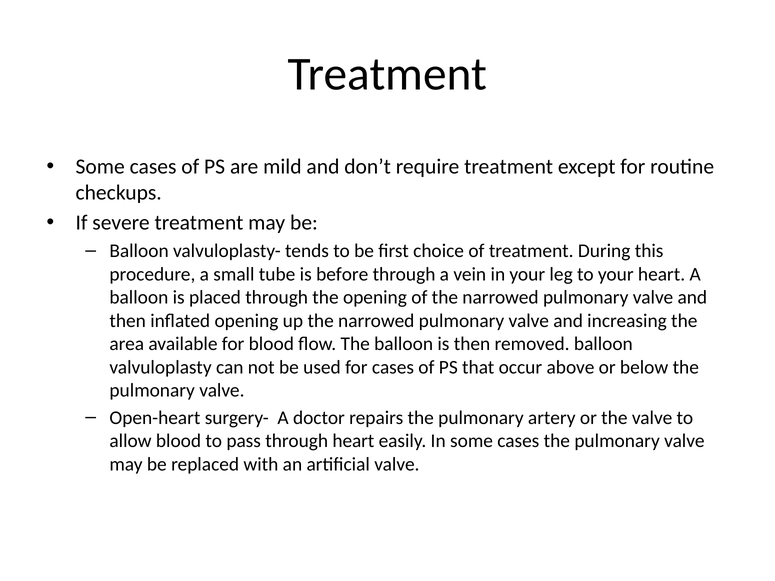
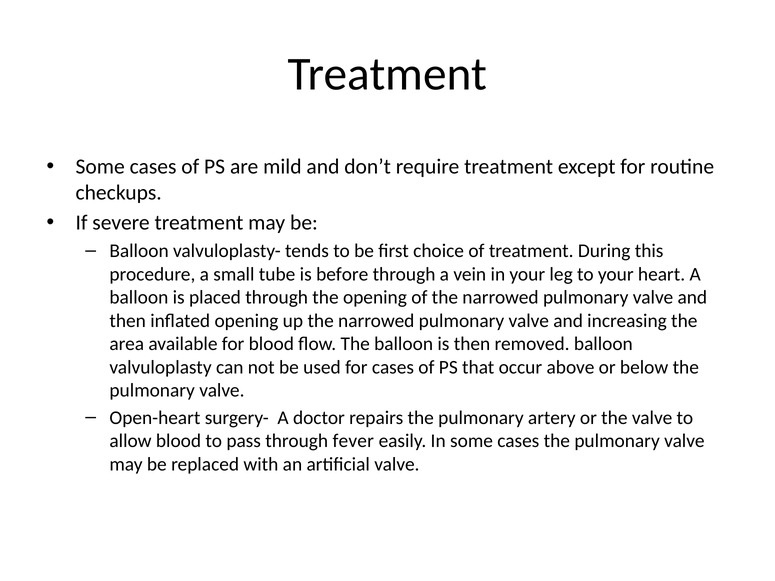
through heart: heart -> fever (353, 441)
